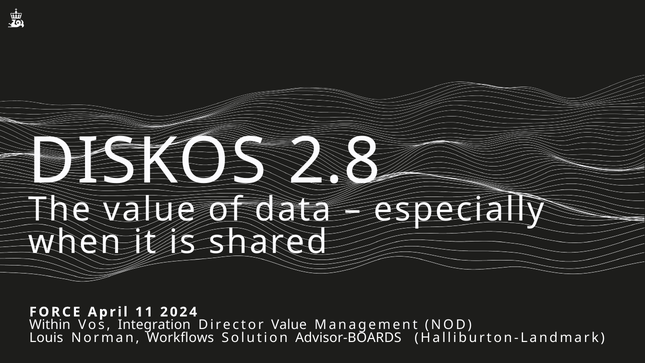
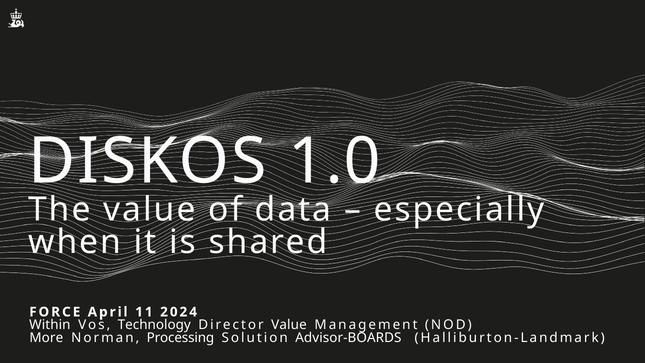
2.8: 2.8 -> 1.0 (335, 161)
Integration: Integration -> Technology (154, 325)
Louis: Louis -> More (46, 338)
Workflows: Workflows -> Processing (180, 338)
